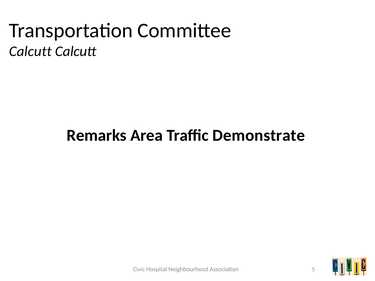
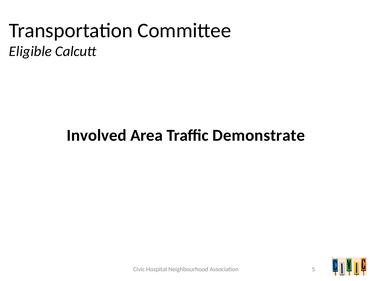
Calcutt: Calcutt -> Eligible (30, 51)
Remarks: Remarks -> Involved (97, 136)
